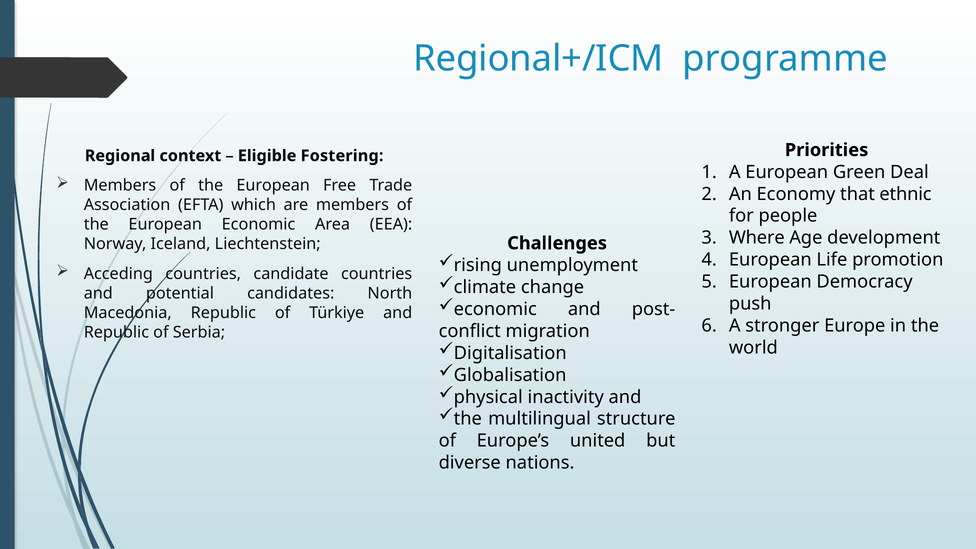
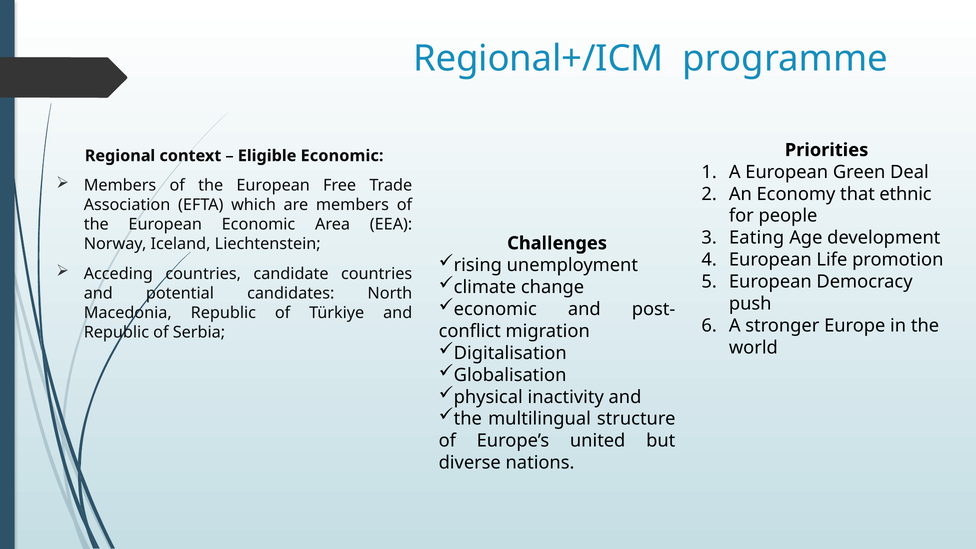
Eligible Fostering: Fostering -> Economic (342, 156)
Where: Where -> Eating (757, 238)
